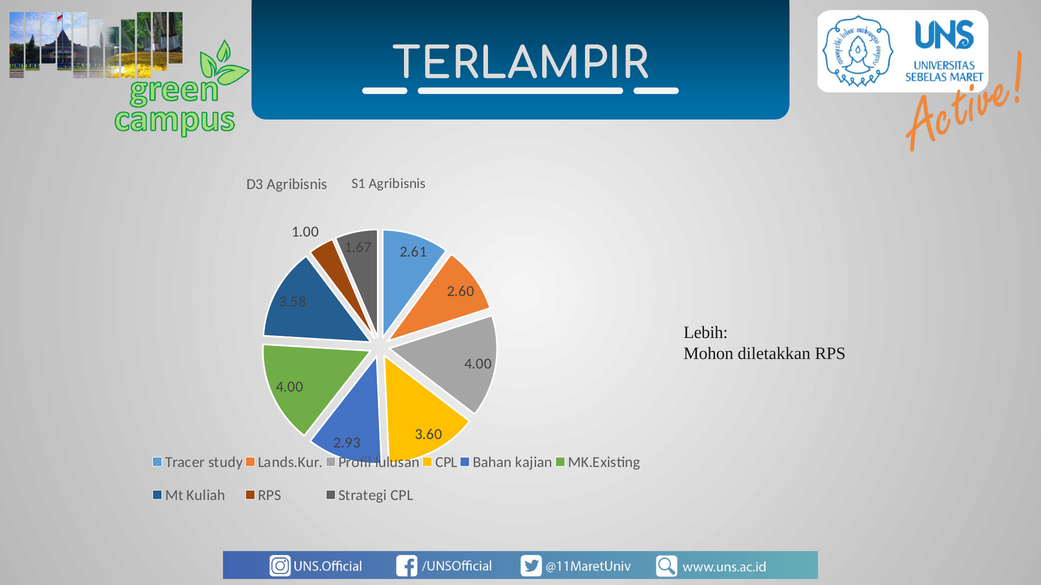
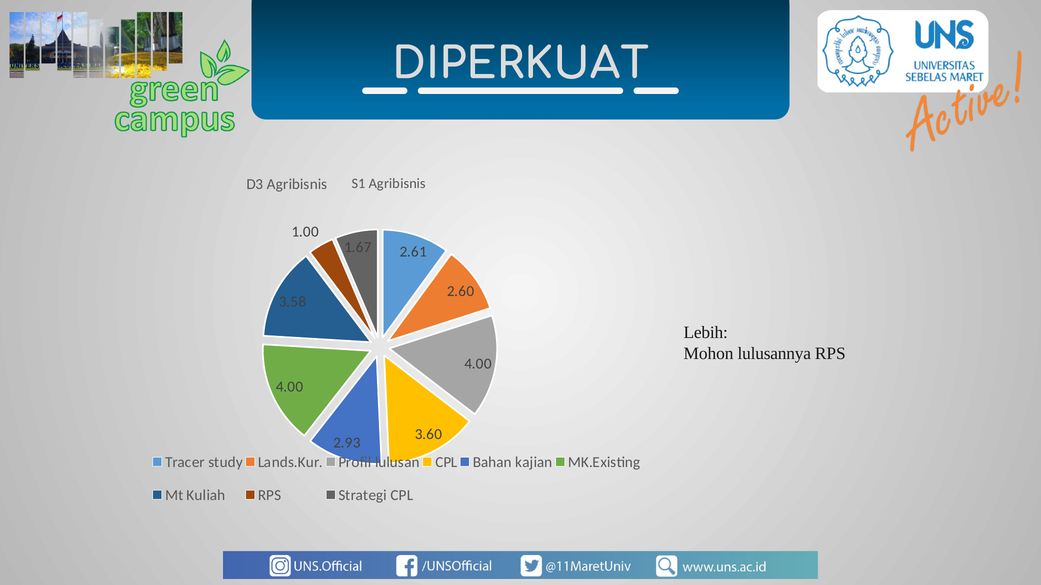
TERLAMPIR: TERLAMPIR -> DIPERKUAT (520, 64)
diletakkan: diletakkan -> lulusannya (774, 354)
